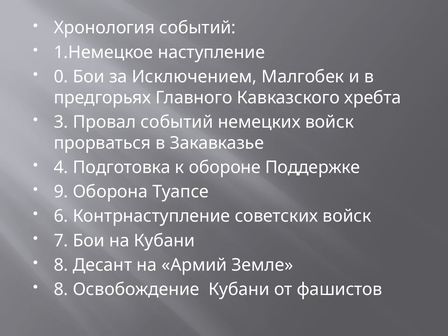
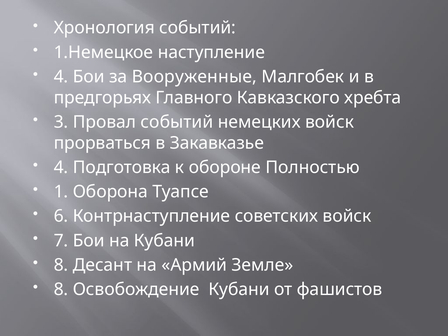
0: 0 -> 4 (61, 77)
Исключением: Исключением -> Вооруженные (194, 77)
Поддержке: Поддержке -> Полностью (313, 167)
9: 9 -> 1 (61, 192)
